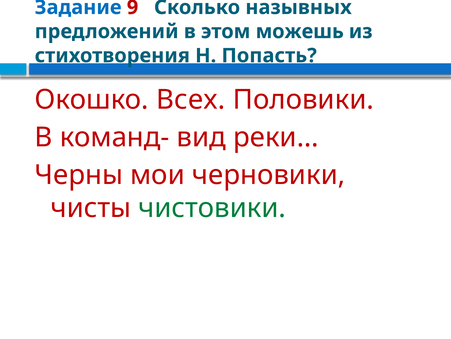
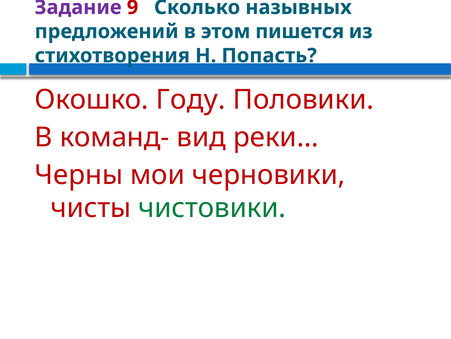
Задание colour: blue -> purple (78, 7)
можешь: можешь -> пишется (300, 31)
Всех: Всех -> Году (191, 100)
